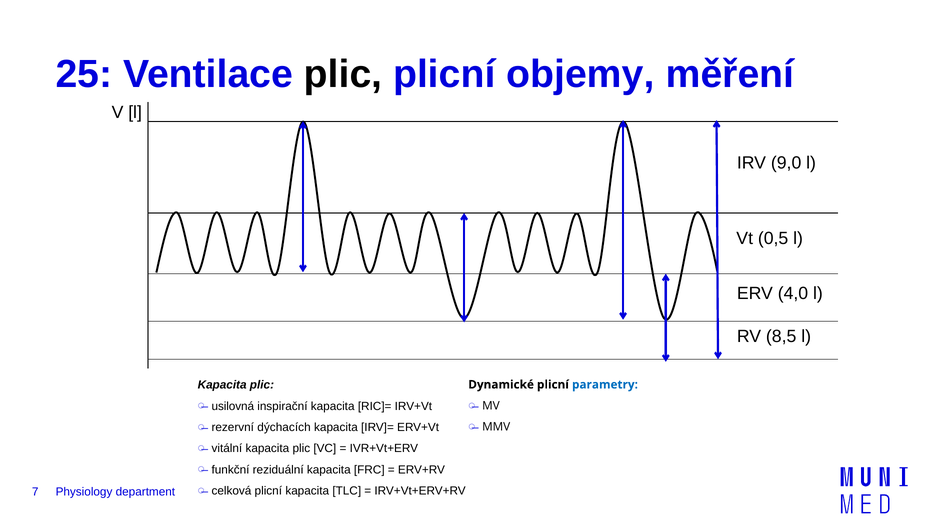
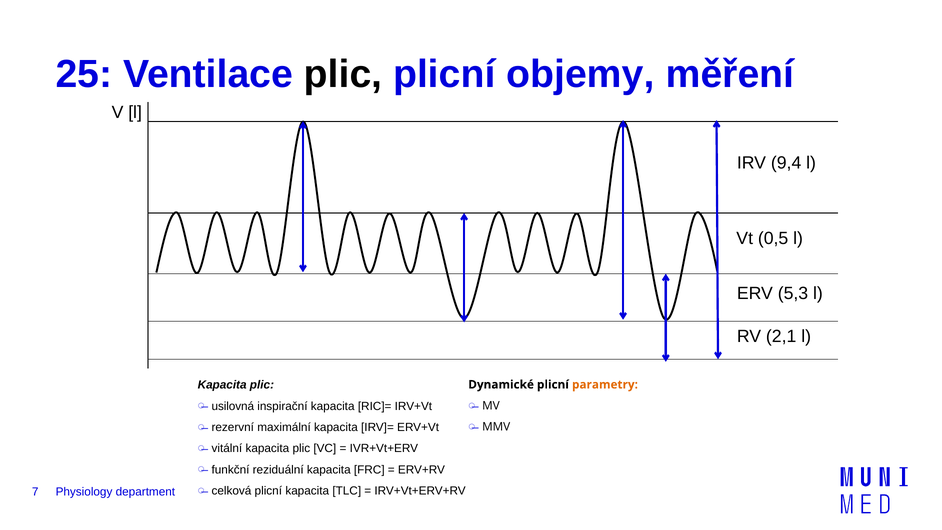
9,0: 9,0 -> 9,4 (786, 163)
4,0: 4,0 -> 5,3 (793, 293)
8,5: 8,5 -> 2,1 (781, 336)
parametry colour: blue -> orange (605, 385)
dýchacích: dýchacích -> maximální (284, 427)
